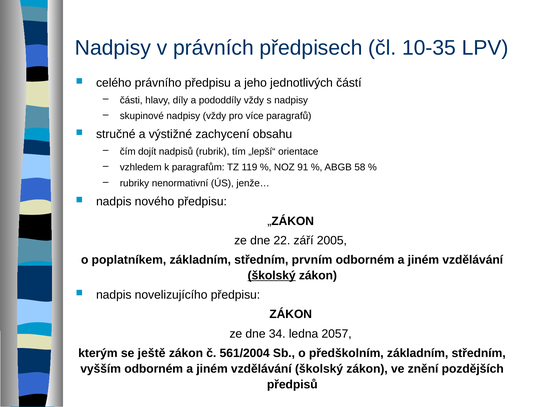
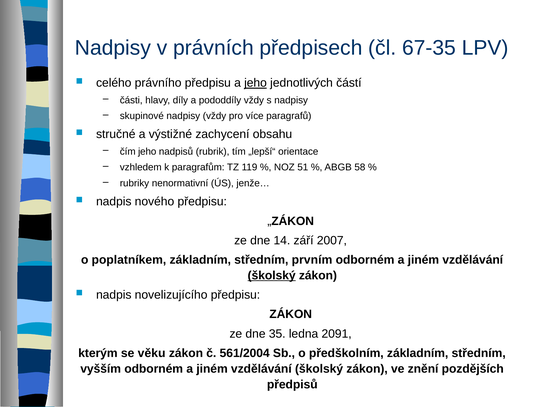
10-35: 10-35 -> 67-35 (429, 48)
jeho underline: none -> present (256, 83)
čím dojít: dojít -> jeho (147, 151)
91: 91 -> 51 (303, 167)
22: 22 -> 14 (282, 240)
2005: 2005 -> 2007 (332, 240)
34: 34 -> 35 (277, 333)
2057: 2057 -> 2091 (337, 333)
ještě: ještě -> věku (152, 353)
